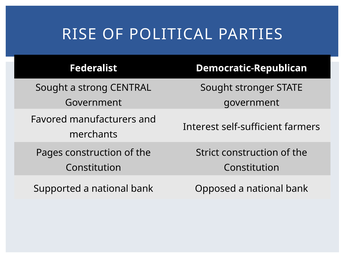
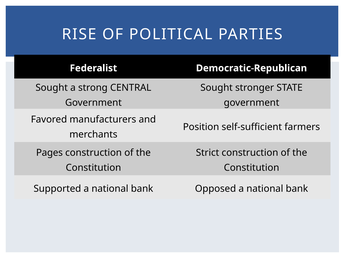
Interest: Interest -> Position (201, 127)
